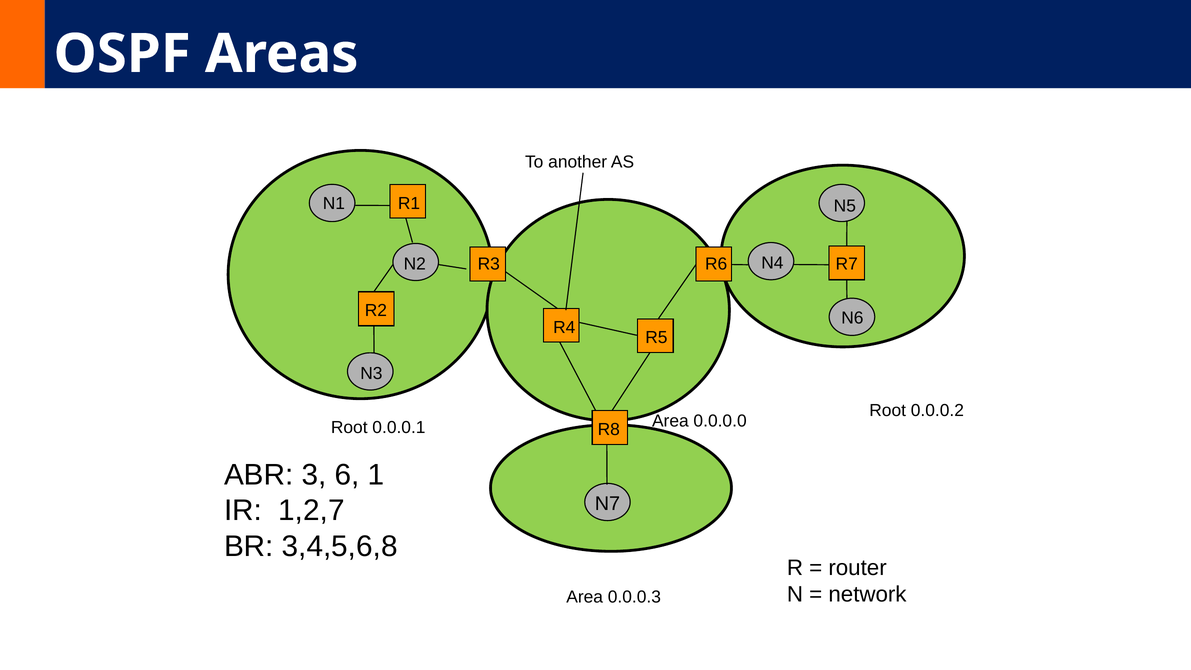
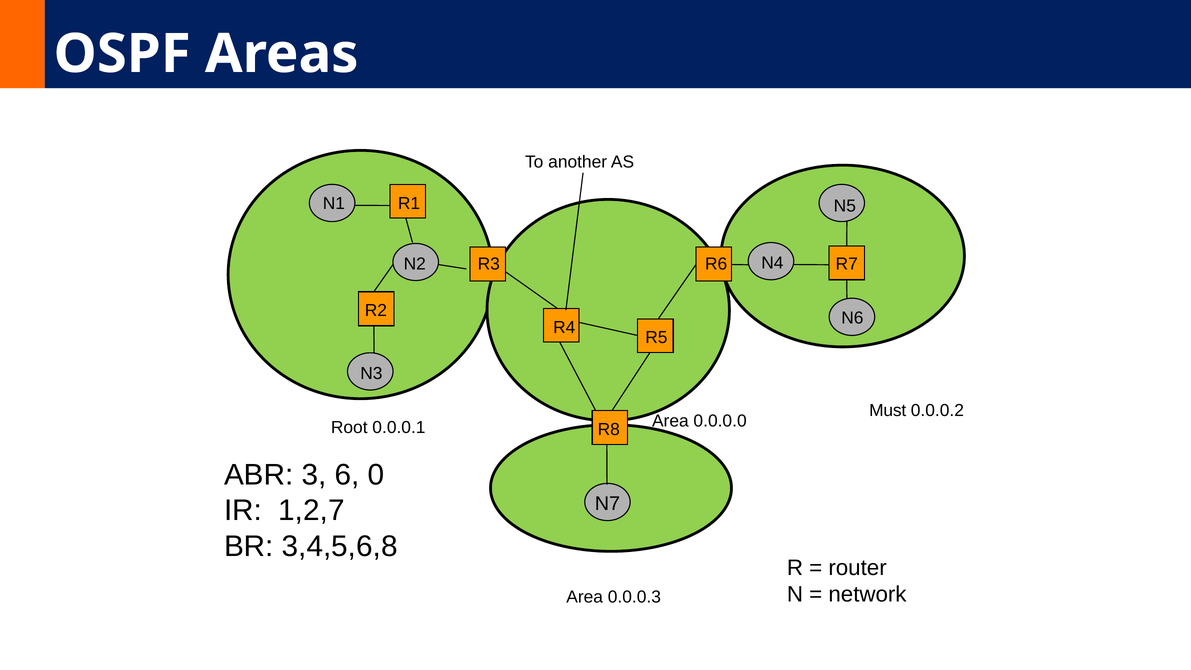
Root: Root -> Must (888, 410)
1: 1 -> 0 (376, 475)
